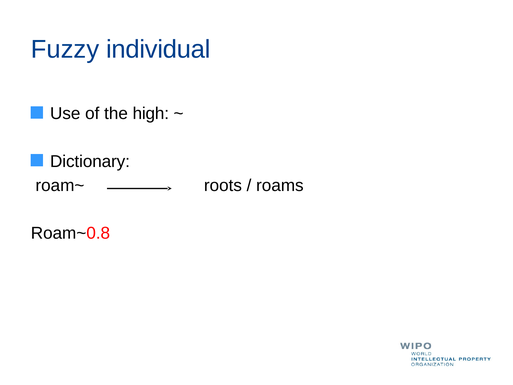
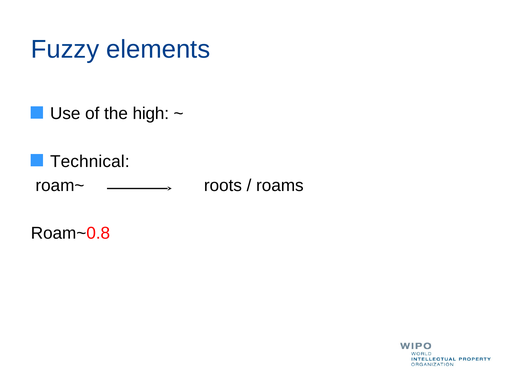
individual: individual -> elements (158, 49)
Dictionary: Dictionary -> Technical (90, 161)
